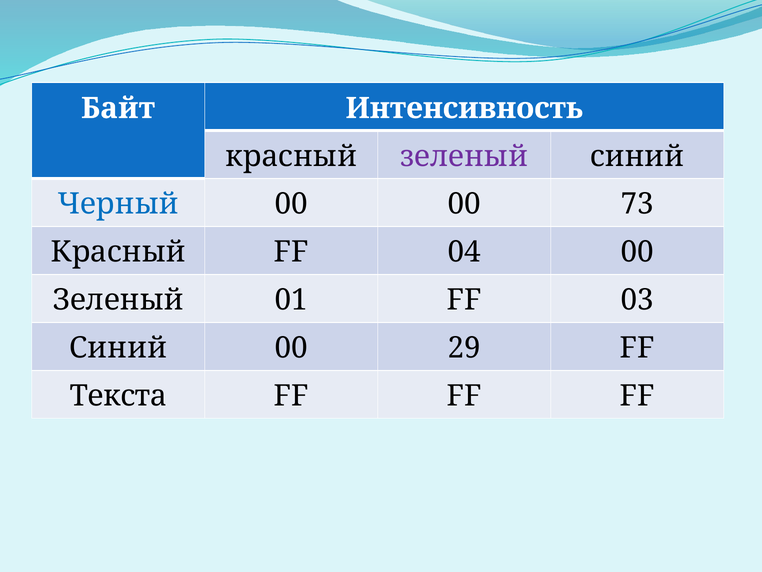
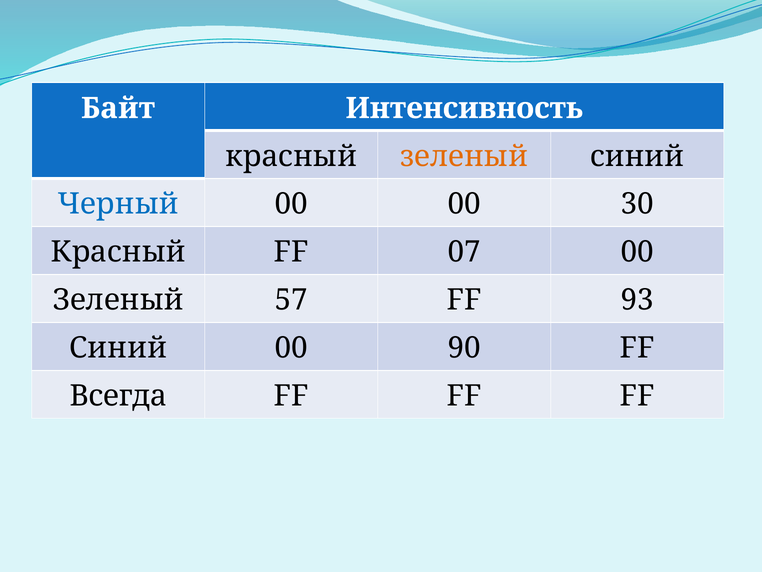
зеленый colour: purple -> orange (464, 156)
73: 73 -> 30 (637, 204)
04: 04 -> 07 (464, 252)
01: 01 -> 57 (291, 300)
03: 03 -> 93 (637, 300)
29: 29 -> 90 (464, 348)
Текста: Текста -> Всегда (118, 396)
